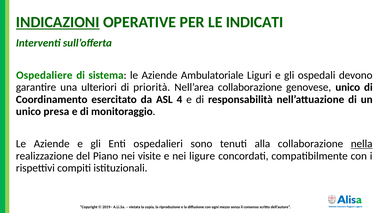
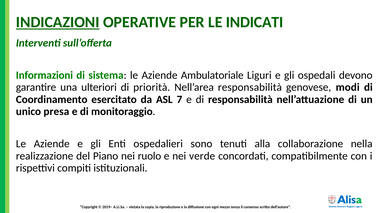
Ospedaliere: Ospedaliere -> Informazioni (44, 75)
Nell’area collaborazione: collaborazione -> responsabilità (250, 87)
genovese unico: unico -> modi (348, 87)
4: 4 -> 7 (179, 100)
nella underline: present -> none (362, 144)
visite: visite -> ruolo (149, 156)
ligure: ligure -> verde (202, 156)
